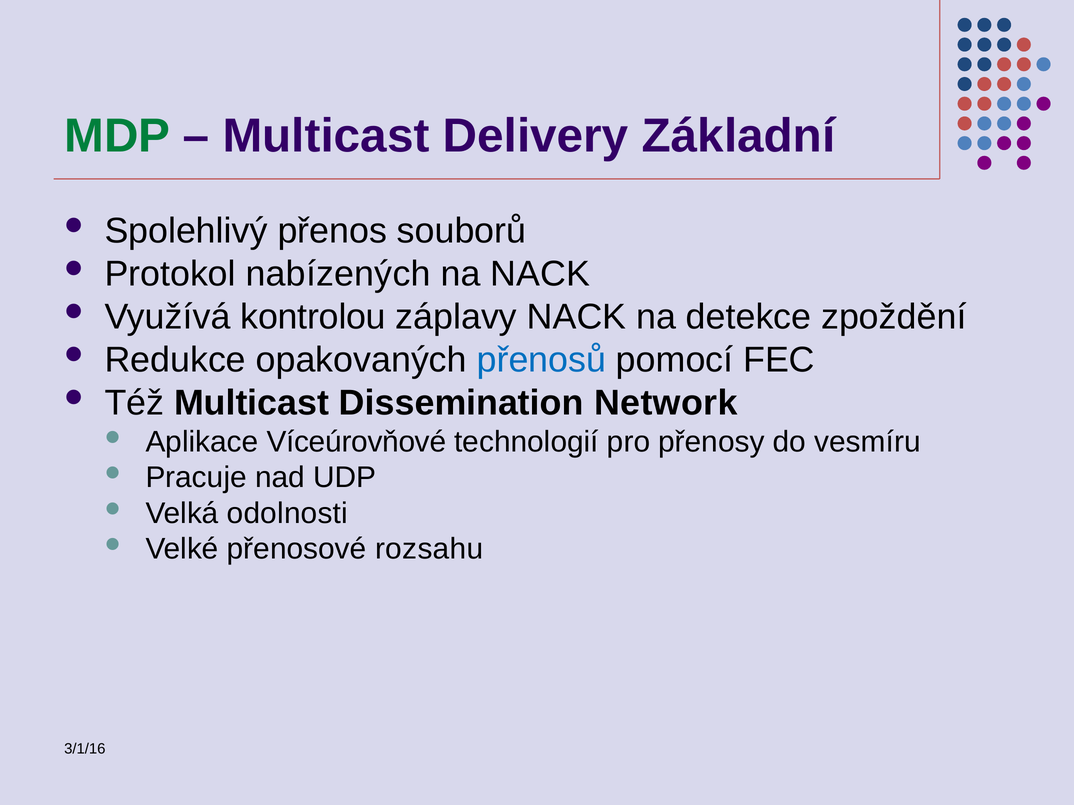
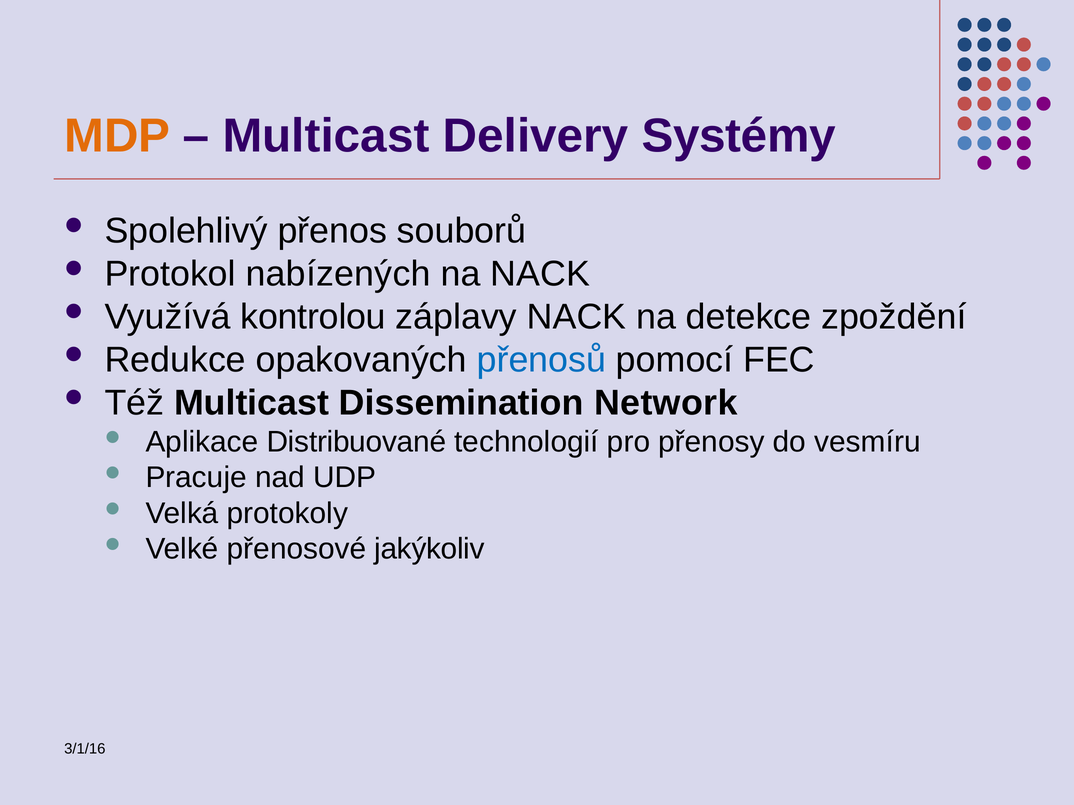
MDP colour: green -> orange (117, 136)
Základní: Základní -> Systémy (739, 136)
Víceúrovňové: Víceúrovňové -> Distribuované (356, 442)
odolnosti: odolnosti -> protokoly (287, 514)
rozsahu: rozsahu -> jakýkoliv (429, 549)
